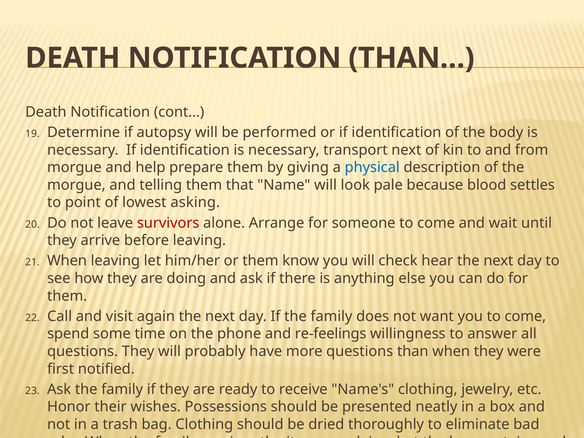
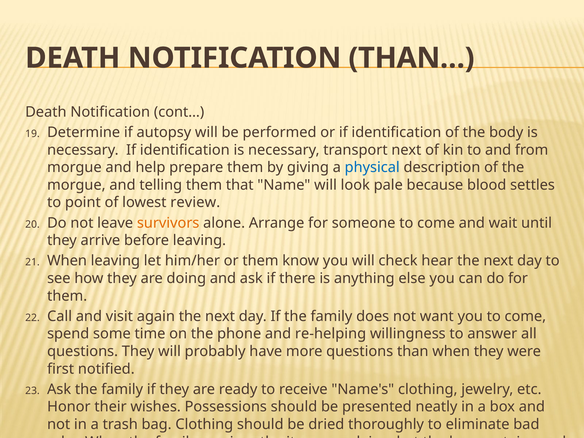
asking: asking -> review (195, 202)
survivors colour: red -> orange (168, 223)
re-feelings: re-feelings -> re-helping (331, 334)
